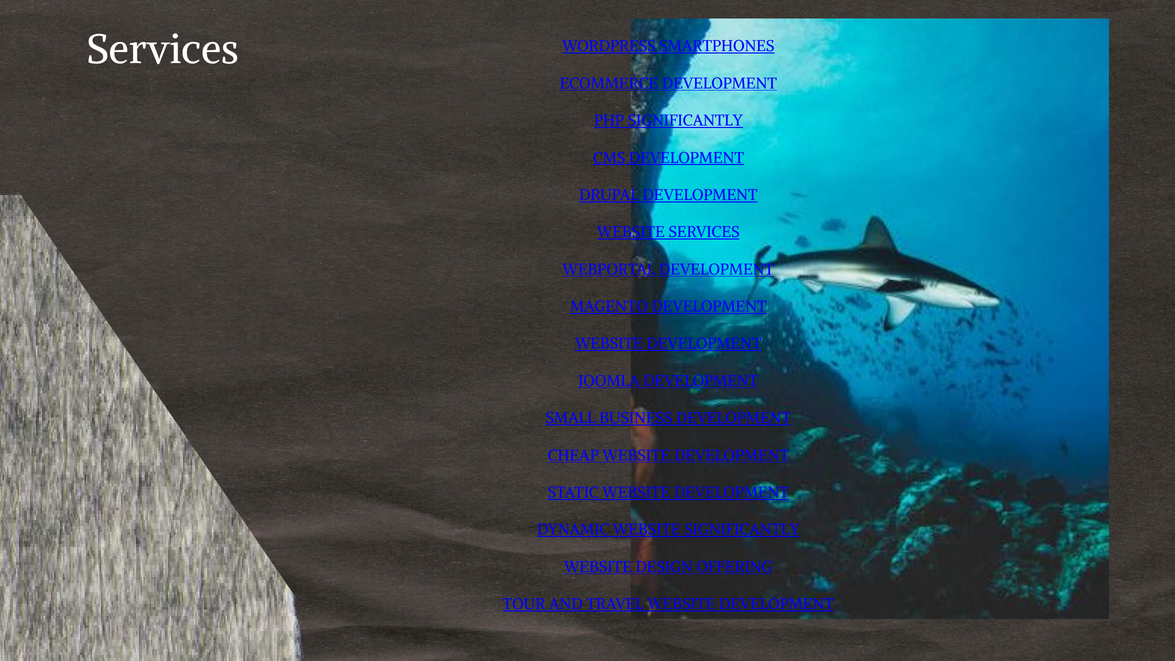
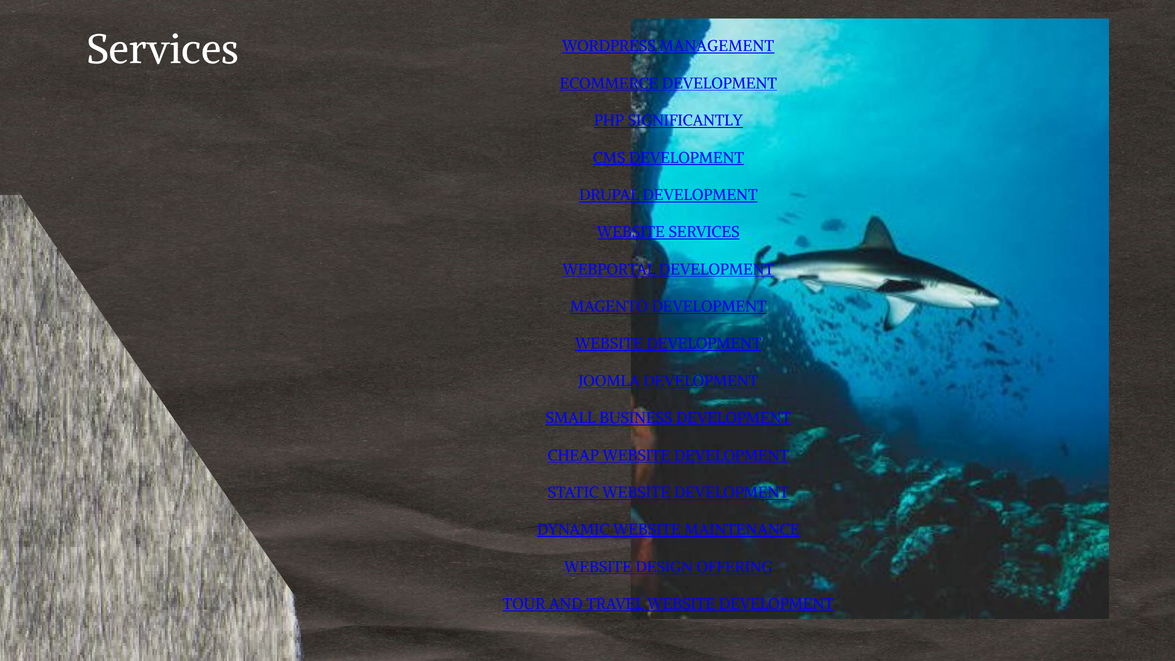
SMARTPHONES: SMARTPHONES -> MANAGEMENT (717, 46)
WEBSITE SIGNIFICANTLY: SIGNIFICANTLY -> MAINTENANCE (742, 530)
